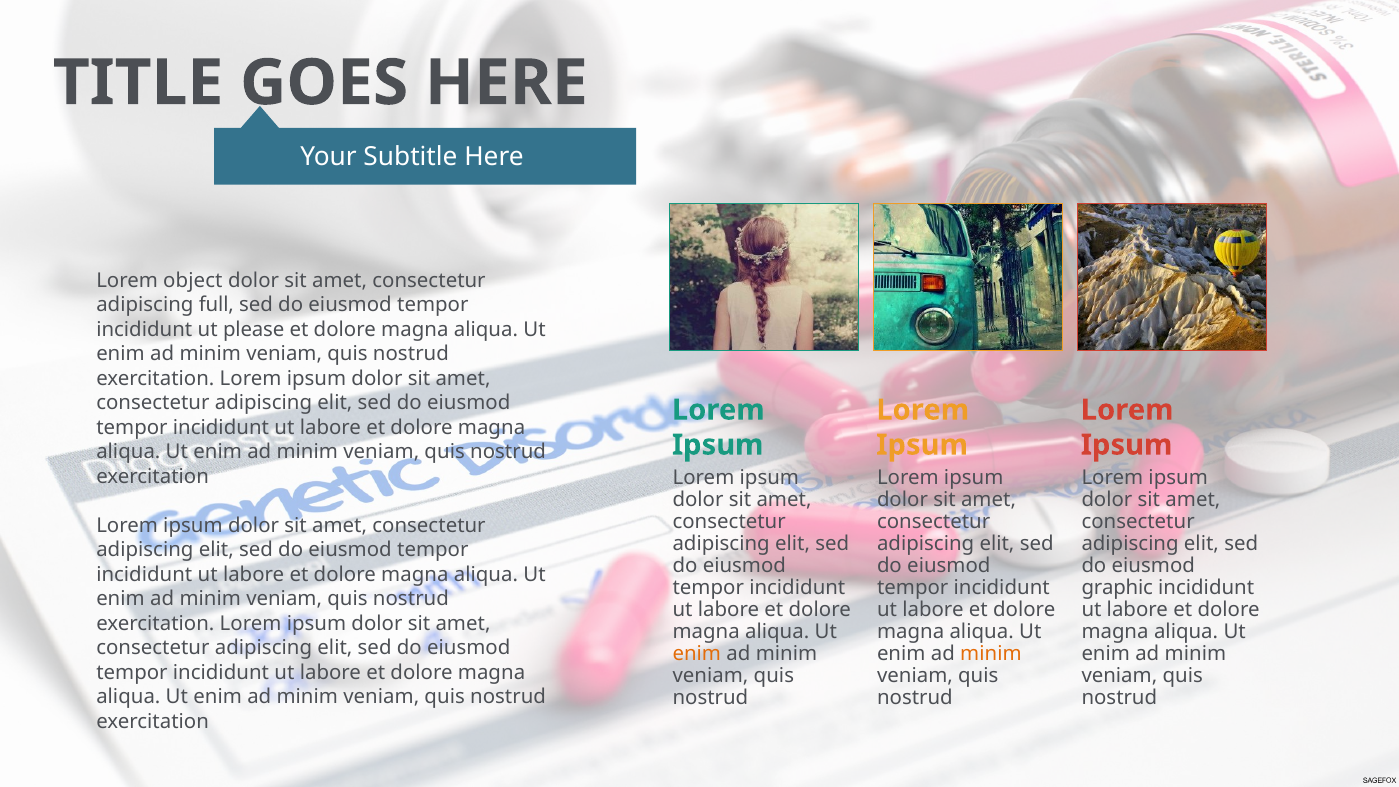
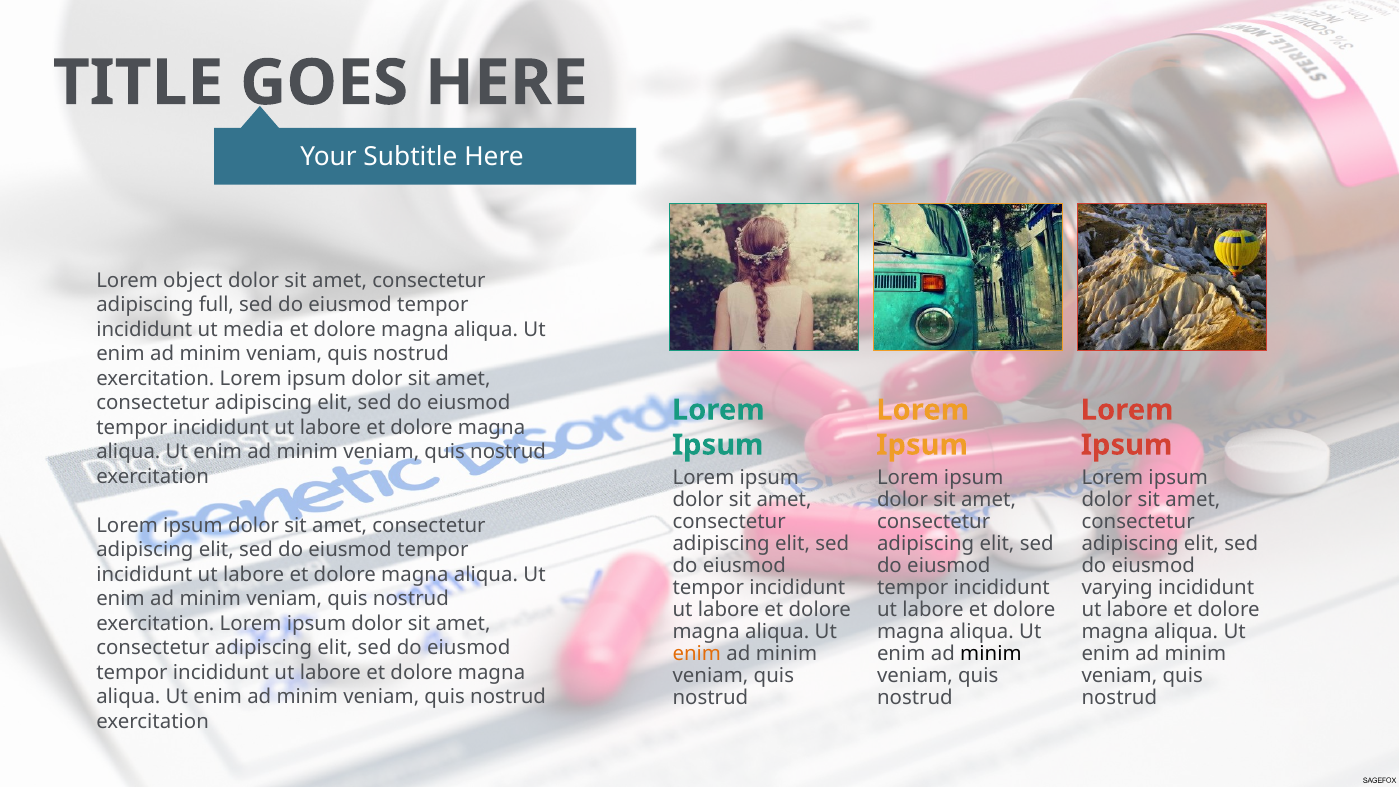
please: please -> media (254, 329)
graphic: graphic -> varying (1117, 588)
minim colour: orange -> black (991, 654)
